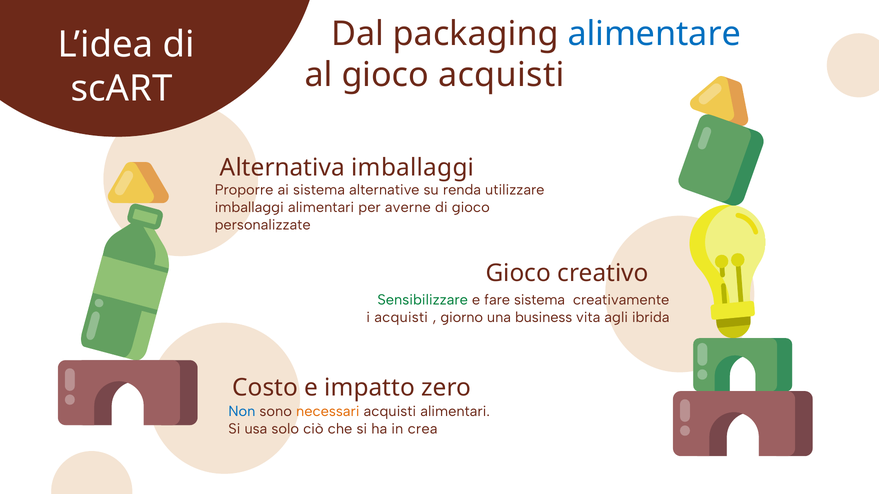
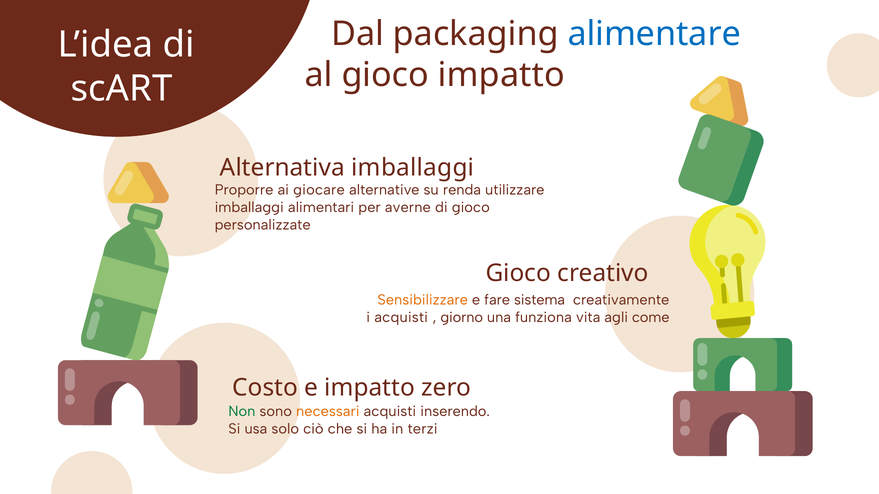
gioco acquisti: acquisti -> impatto (501, 75)
ai sistema: sistema -> giocare (319, 190)
Sensibilizzare colour: green -> orange (423, 300)
business: business -> funziona (544, 318)
ibrida: ibrida -> come (651, 318)
Non colour: blue -> green (242, 412)
acquisti alimentari: alimentari -> inserendo (455, 412)
crea: crea -> terzi (423, 429)
